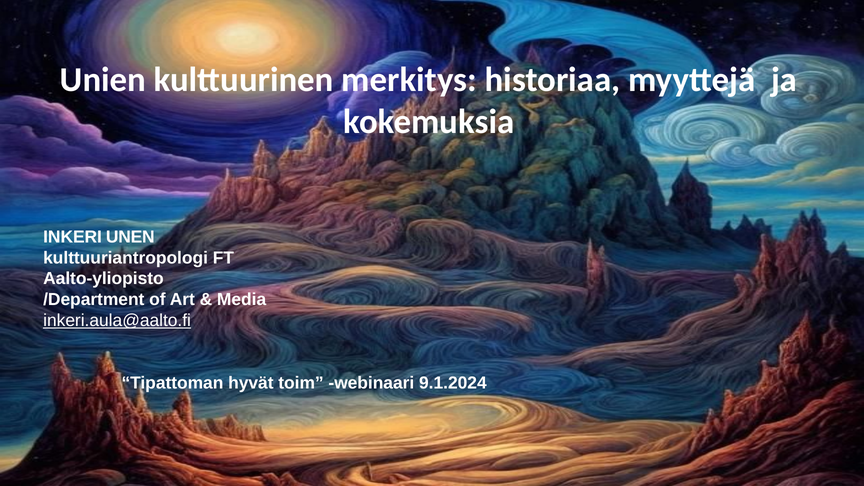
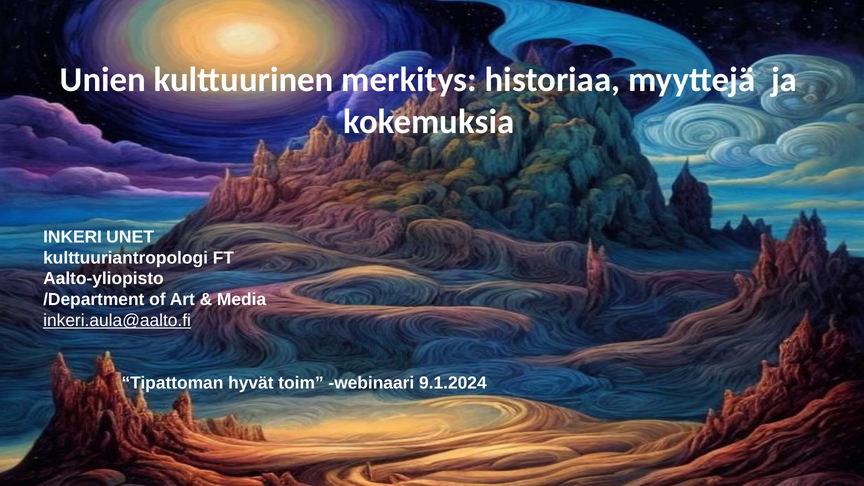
UNEN: UNEN -> UNET (130, 237)
